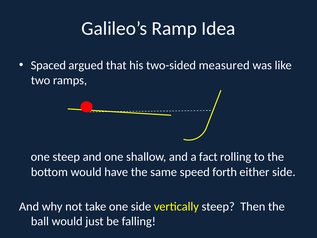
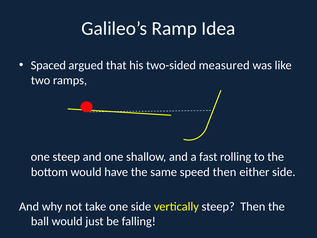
fact: fact -> fast (208, 157)
speed forth: forth -> then (225, 172)
